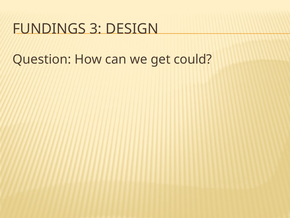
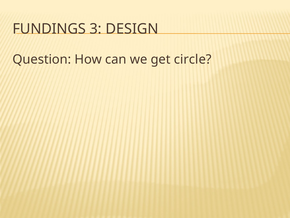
could: could -> circle (193, 59)
